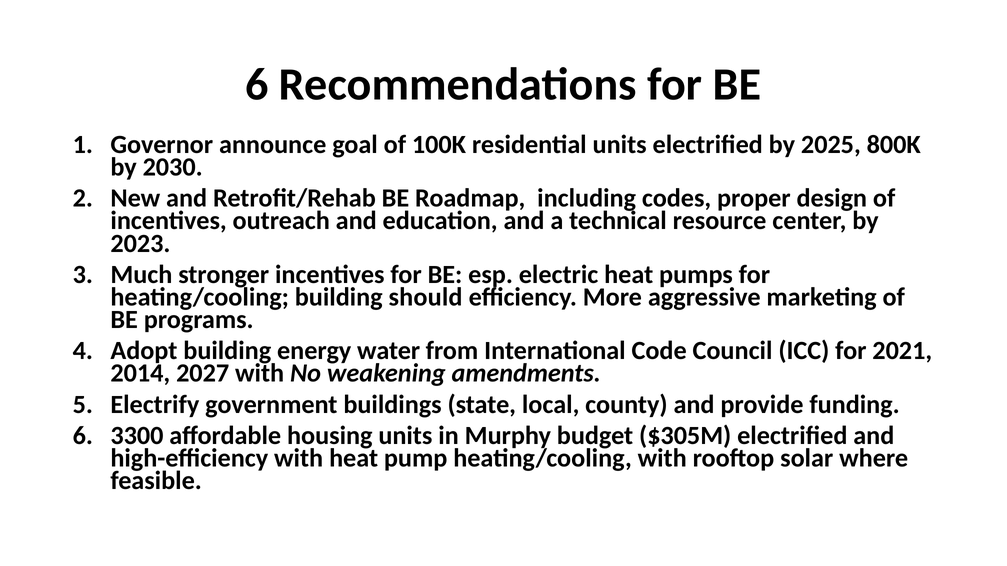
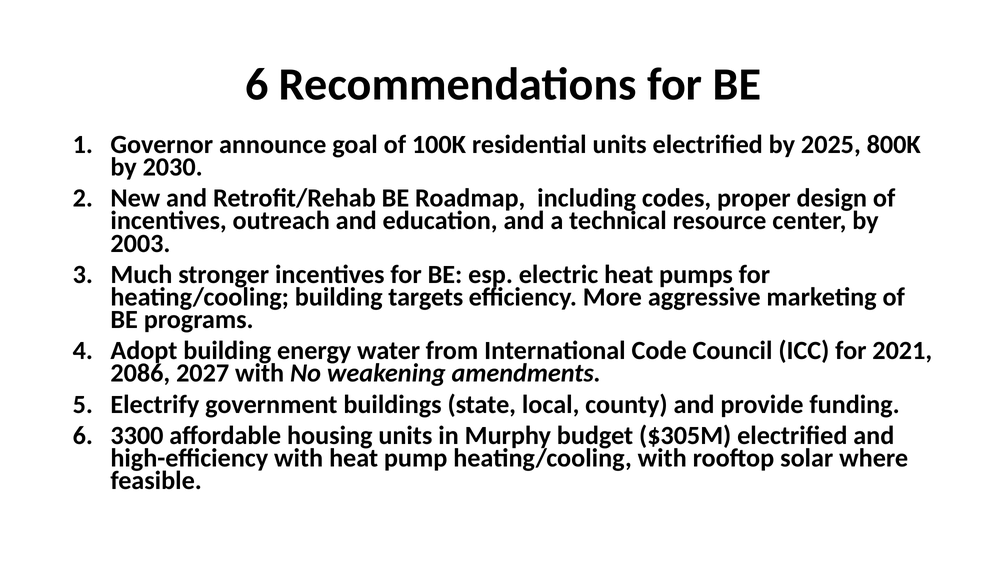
2023: 2023 -> 2003 (140, 244)
should: should -> targets (426, 297)
2014: 2014 -> 2086 (140, 374)
